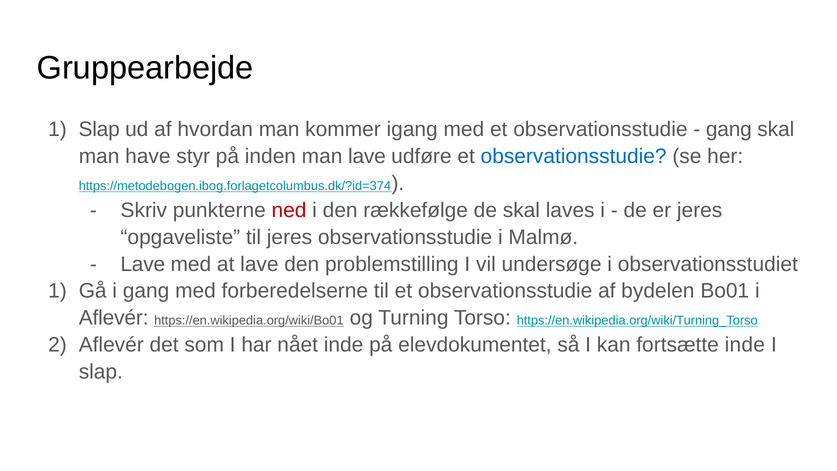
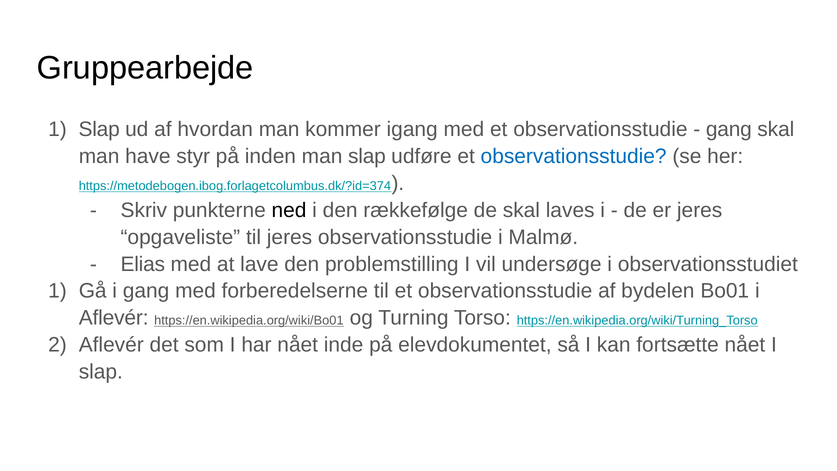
man lave: lave -> slap (367, 156)
ned colour: red -> black (289, 210)
Lave: Lave -> Elias (143, 264)
fortsætte inde: inde -> nået (745, 345)
